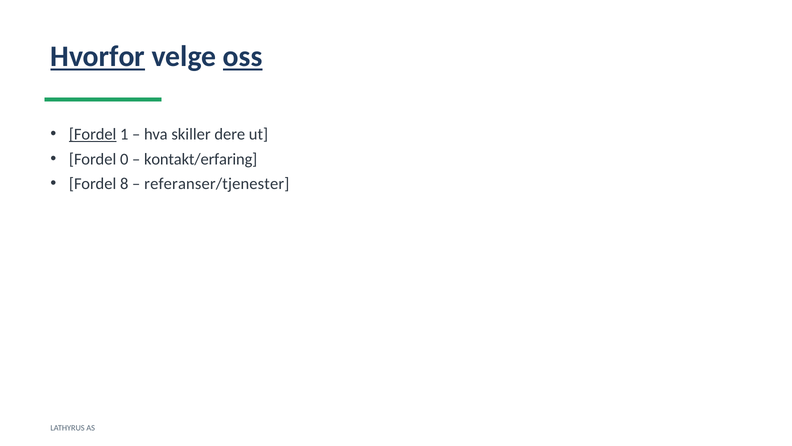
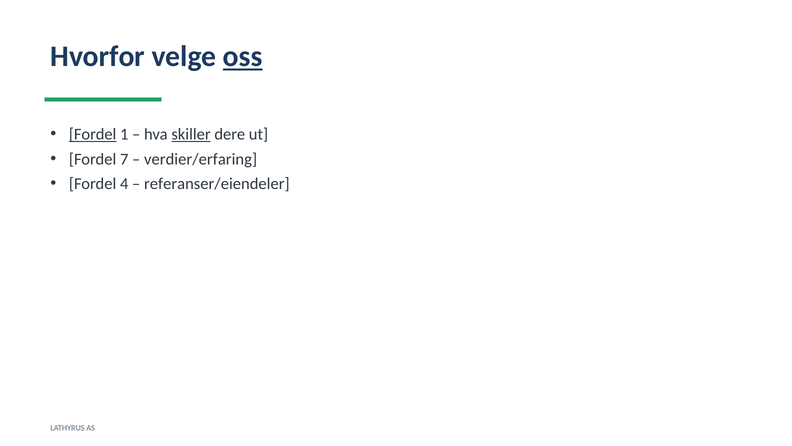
Hvorfor underline: present -> none (98, 57)
skiller underline: none -> present (191, 134)
0: 0 -> 7 (124, 159)
kontakt/erfaring: kontakt/erfaring -> verdier/erfaring (201, 159)
8: 8 -> 4 (124, 184)
referanser/tjenester: referanser/tjenester -> referanser/eiendeler (217, 184)
